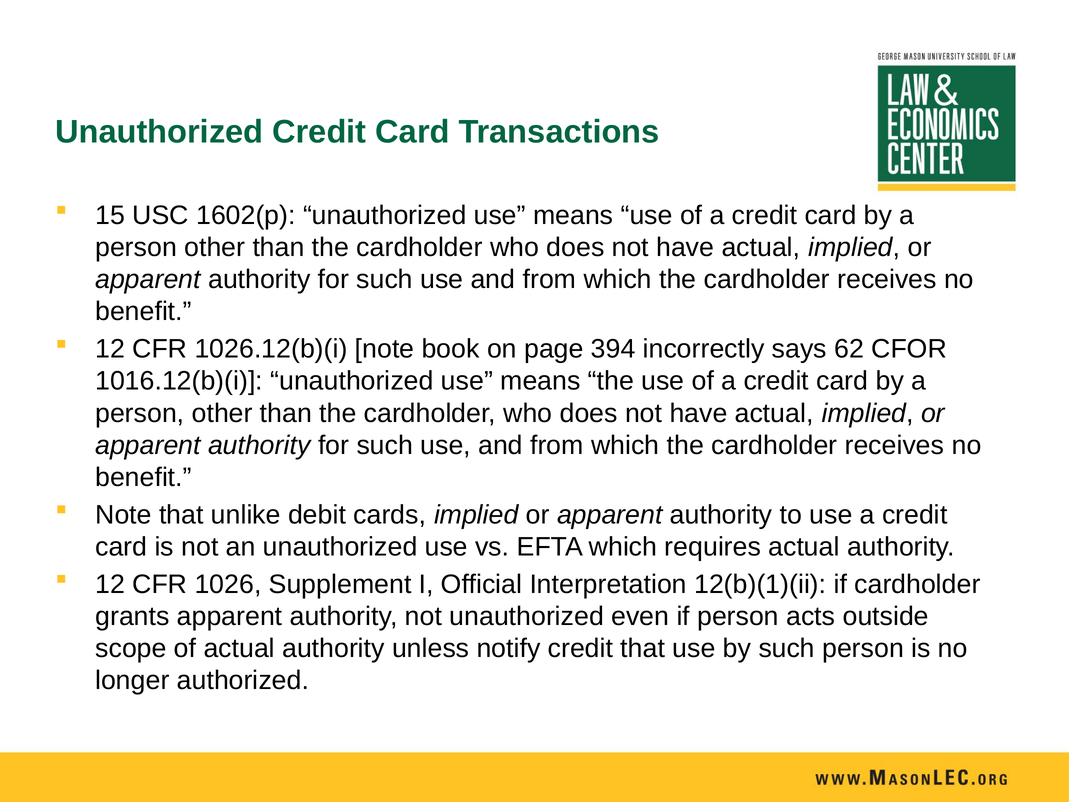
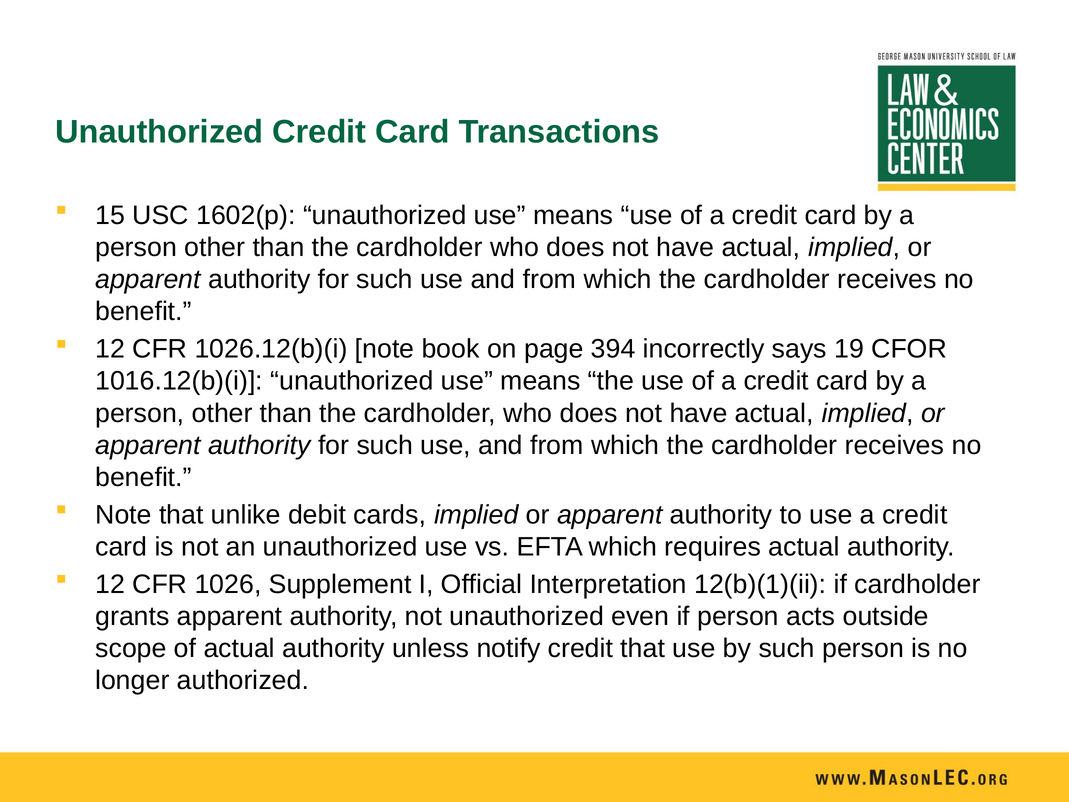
62: 62 -> 19 (849, 349)
